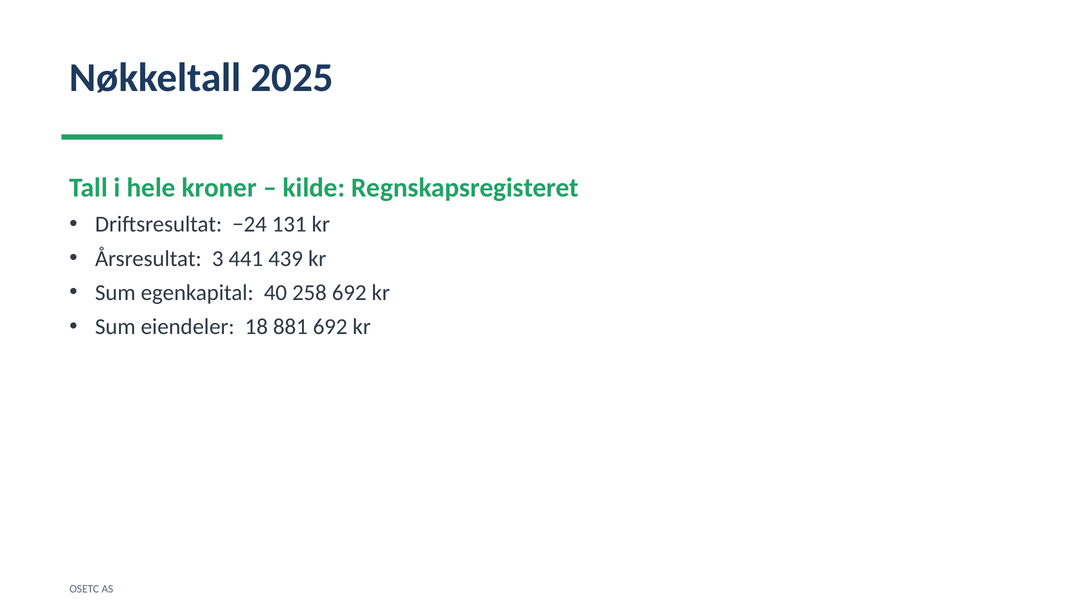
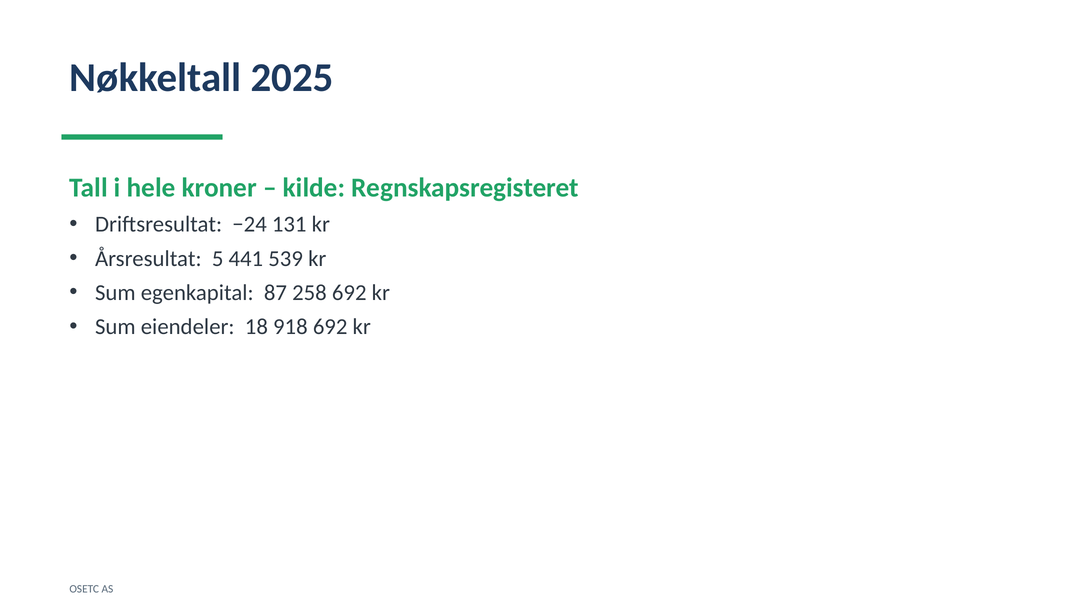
3: 3 -> 5 (218, 259)
439: 439 -> 539 (286, 259)
40: 40 -> 87 (275, 293)
881: 881 -> 918 (290, 327)
